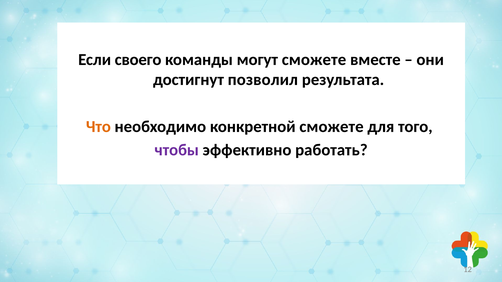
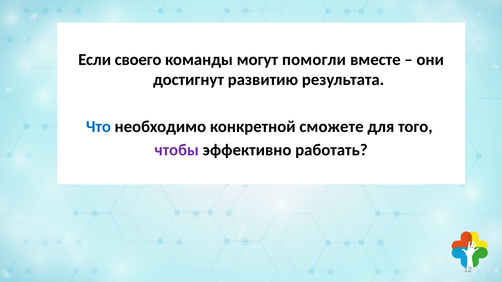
могут сможете: сможете -> помогли (314, 60)
позволил: позволил -> развитию (263, 80)
Что colour: orange -> blue (98, 127)
